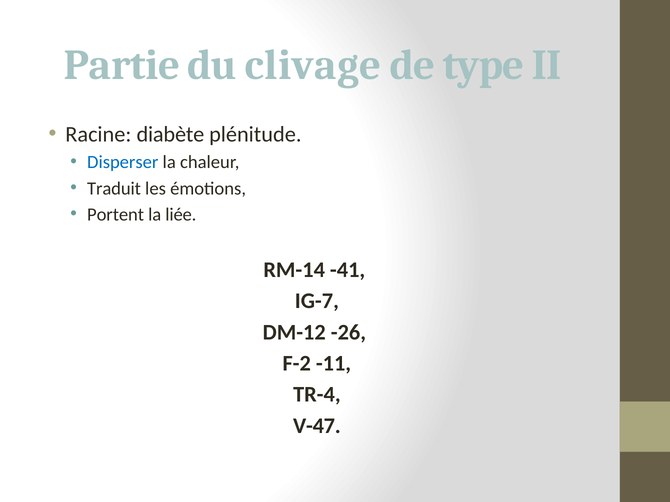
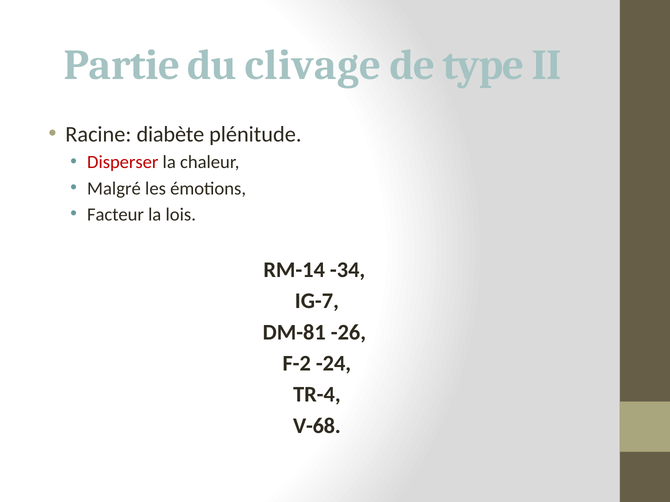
Disperser colour: blue -> red (123, 162)
Traduit: Traduit -> Malgré (114, 189)
Portent: Portent -> Facteur (116, 215)
liée: liée -> lois (181, 215)
-41: -41 -> -34 (348, 270)
DM-12: DM-12 -> DM-81 (294, 332)
-11: -11 -> -24 (334, 364)
V-47: V-47 -> V-68 (317, 426)
